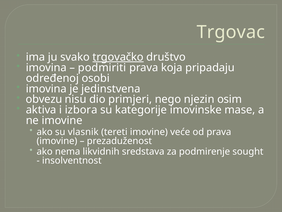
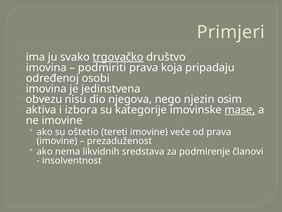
Trgovac: Trgovac -> Primjeri (231, 32)
primjeri: primjeri -> njegova (130, 99)
mase underline: none -> present (240, 110)
vlasnik: vlasnik -> oštetio (83, 132)
sought: sought -> članovi (248, 151)
